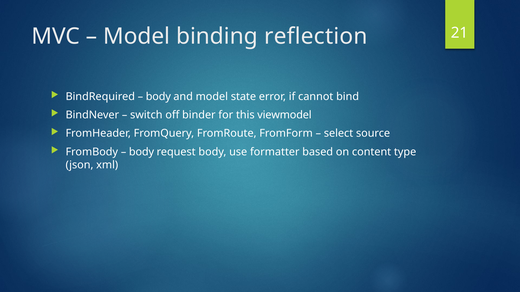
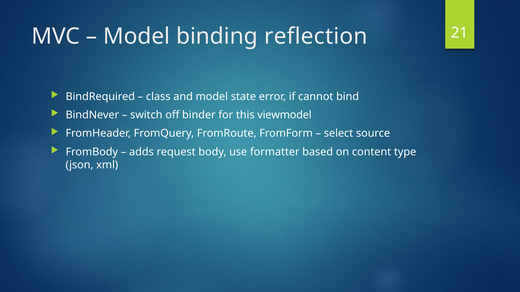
body: body -> class (158, 97)
body: body -> adds (141, 152)
